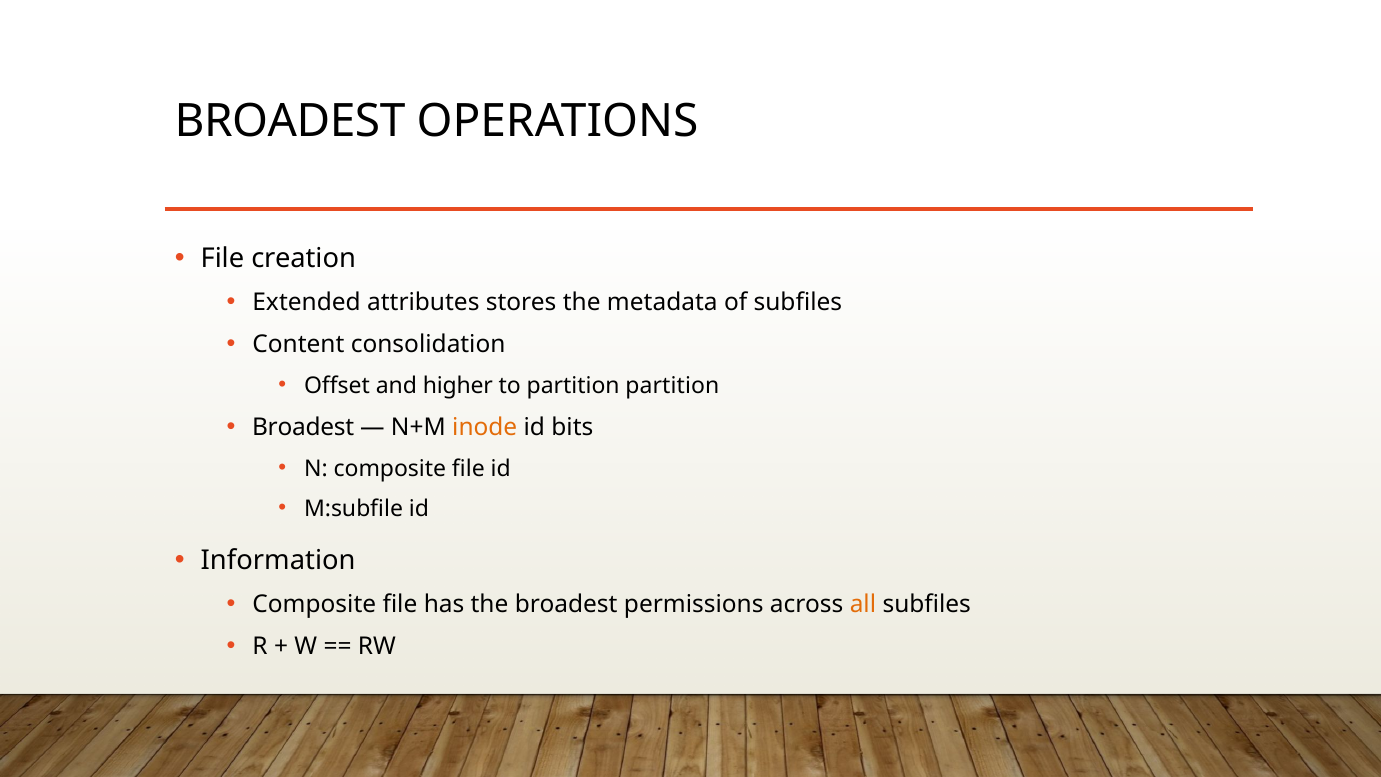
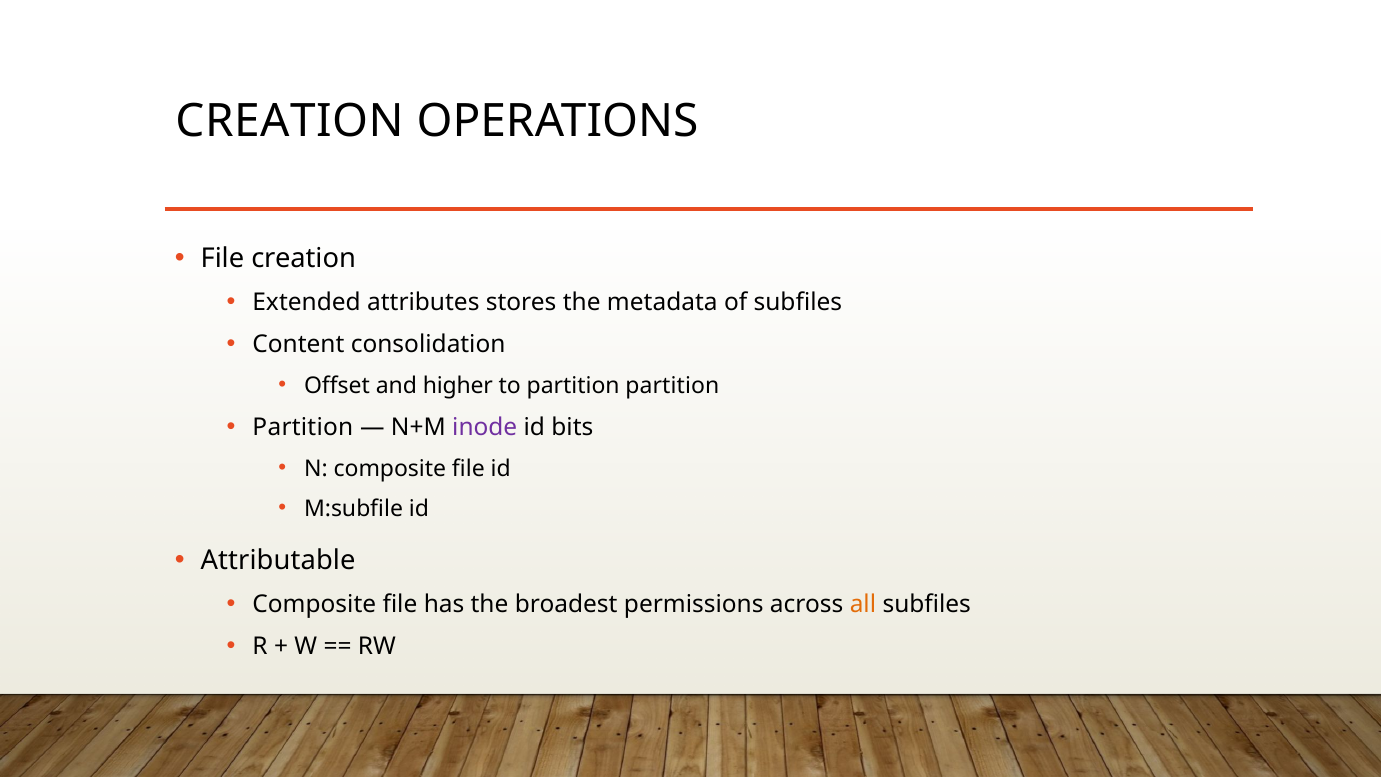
BROADEST: BROADEST -> CREATION (290, 121)
Broadest: Broadest -> Partition (303, 427)
inode colour: orange -> purple (485, 427)
Information: Information -> Attributable (278, 560)
